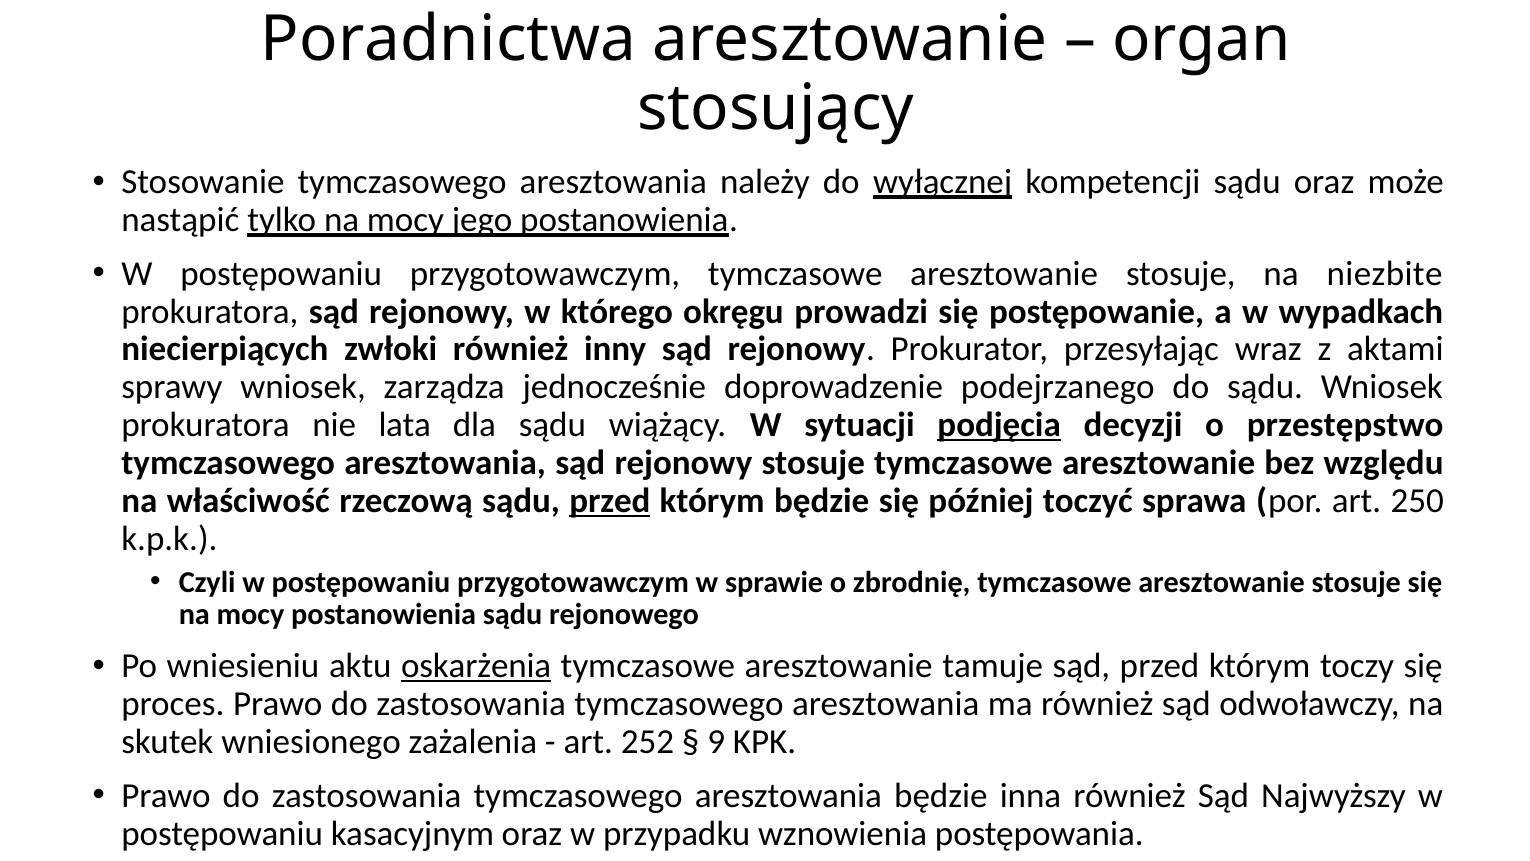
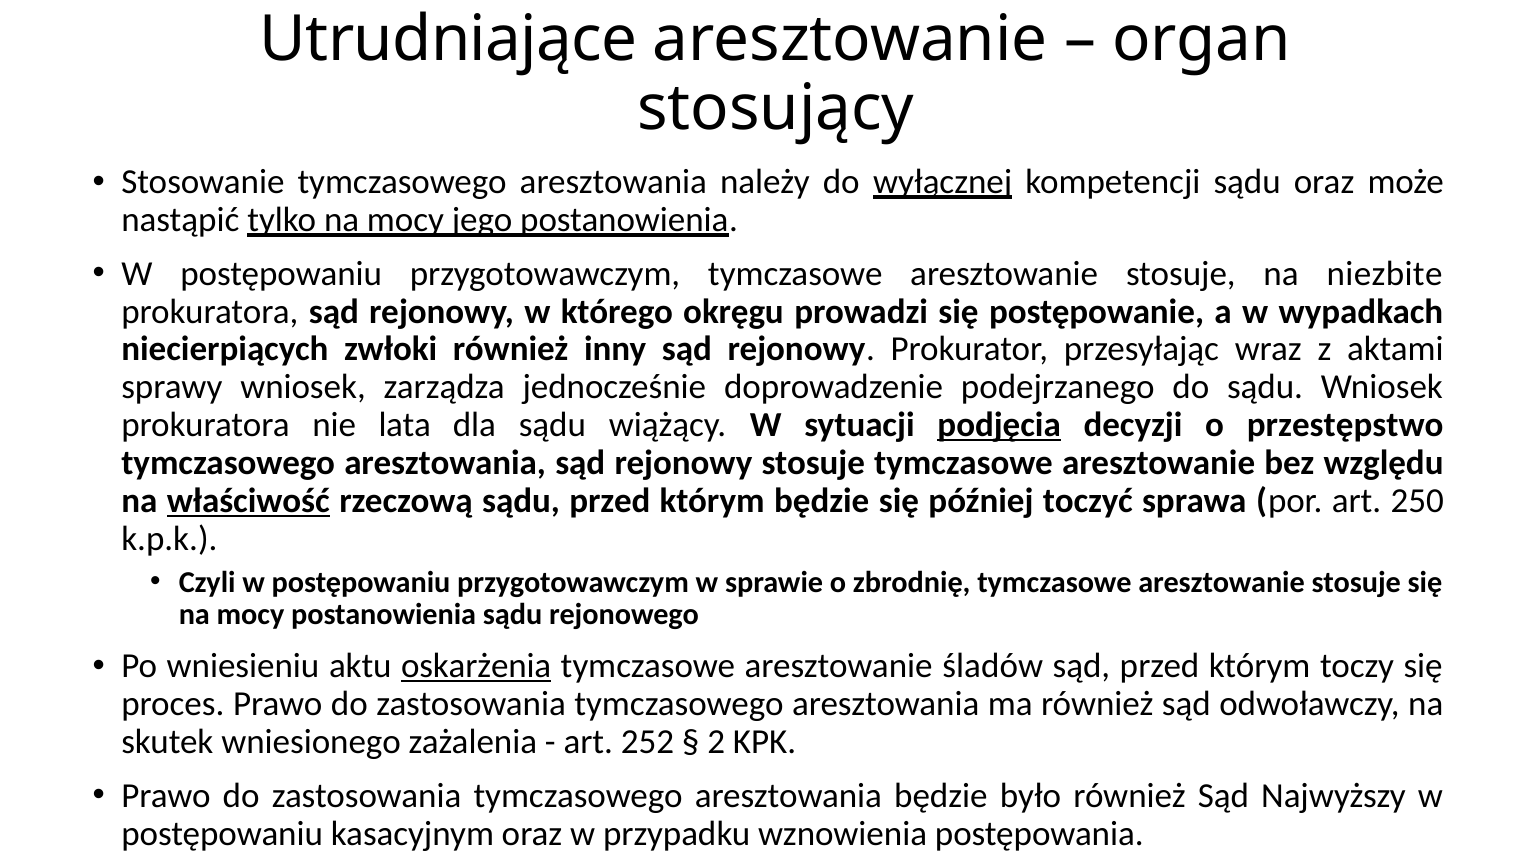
Poradnictwa: Poradnictwa -> Utrudniające (449, 40)
właściwość underline: none -> present (248, 501)
przed underline: present -> none (610, 501)
tamuje: tamuje -> śladów (993, 666)
9: 9 -> 2 (716, 741)
inna: inna -> było (1030, 795)
